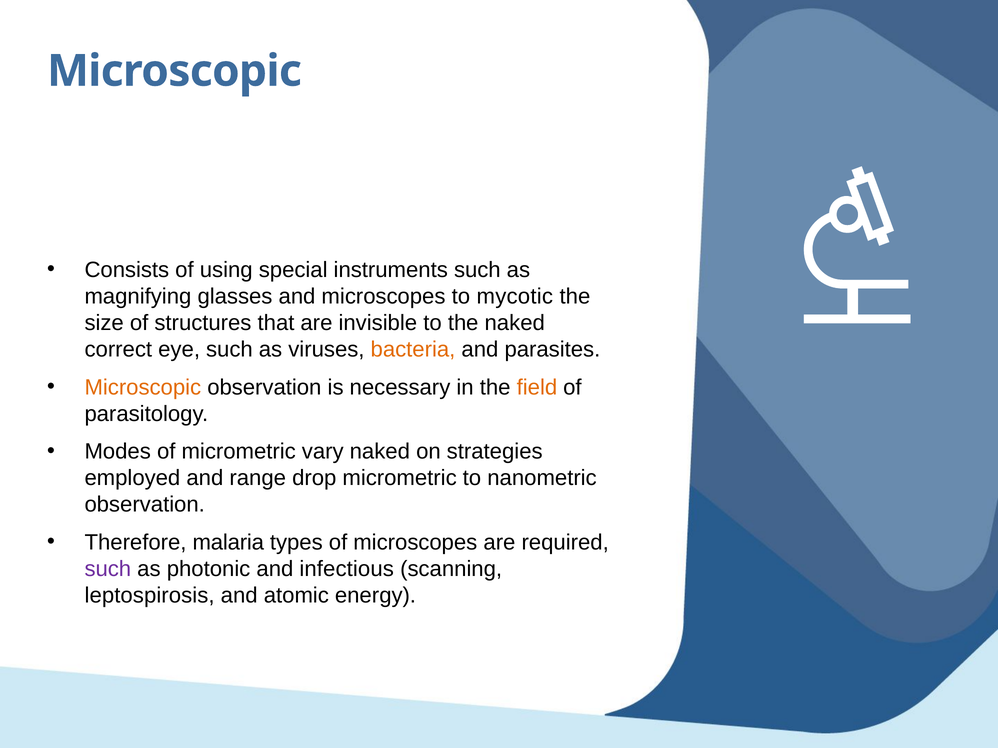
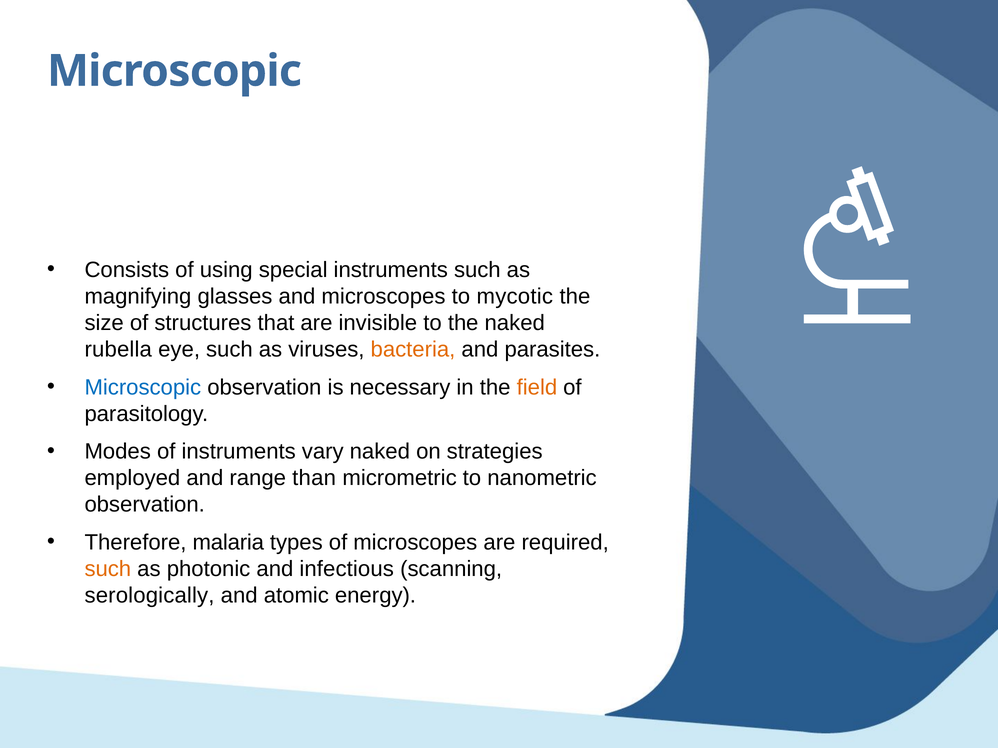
correct: correct -> rubella (118, 350)
Microscopic colour: orange -> blue (143, 388)
of micrometric: micrometric -> instruments (239, 452)
drop: drop -> than (314, 478)
such colour: purple -> orange (108, 569)
leptospirosis: leptospirosis -> serologically (150, 596)
